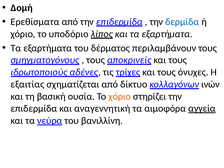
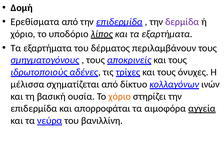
δερμίδα colour: blue -> purple (182, 22)
εξαιτίας: εξαιτίας -> μέλισσα (27, 84)
αναγεννητική: αναγεννητική -> απορροφάται (102, 108)
